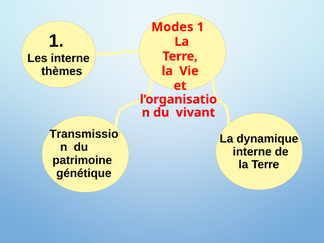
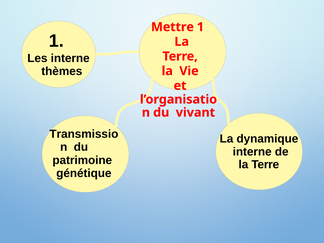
Modes: Modes -> Mettre (172, 27)
